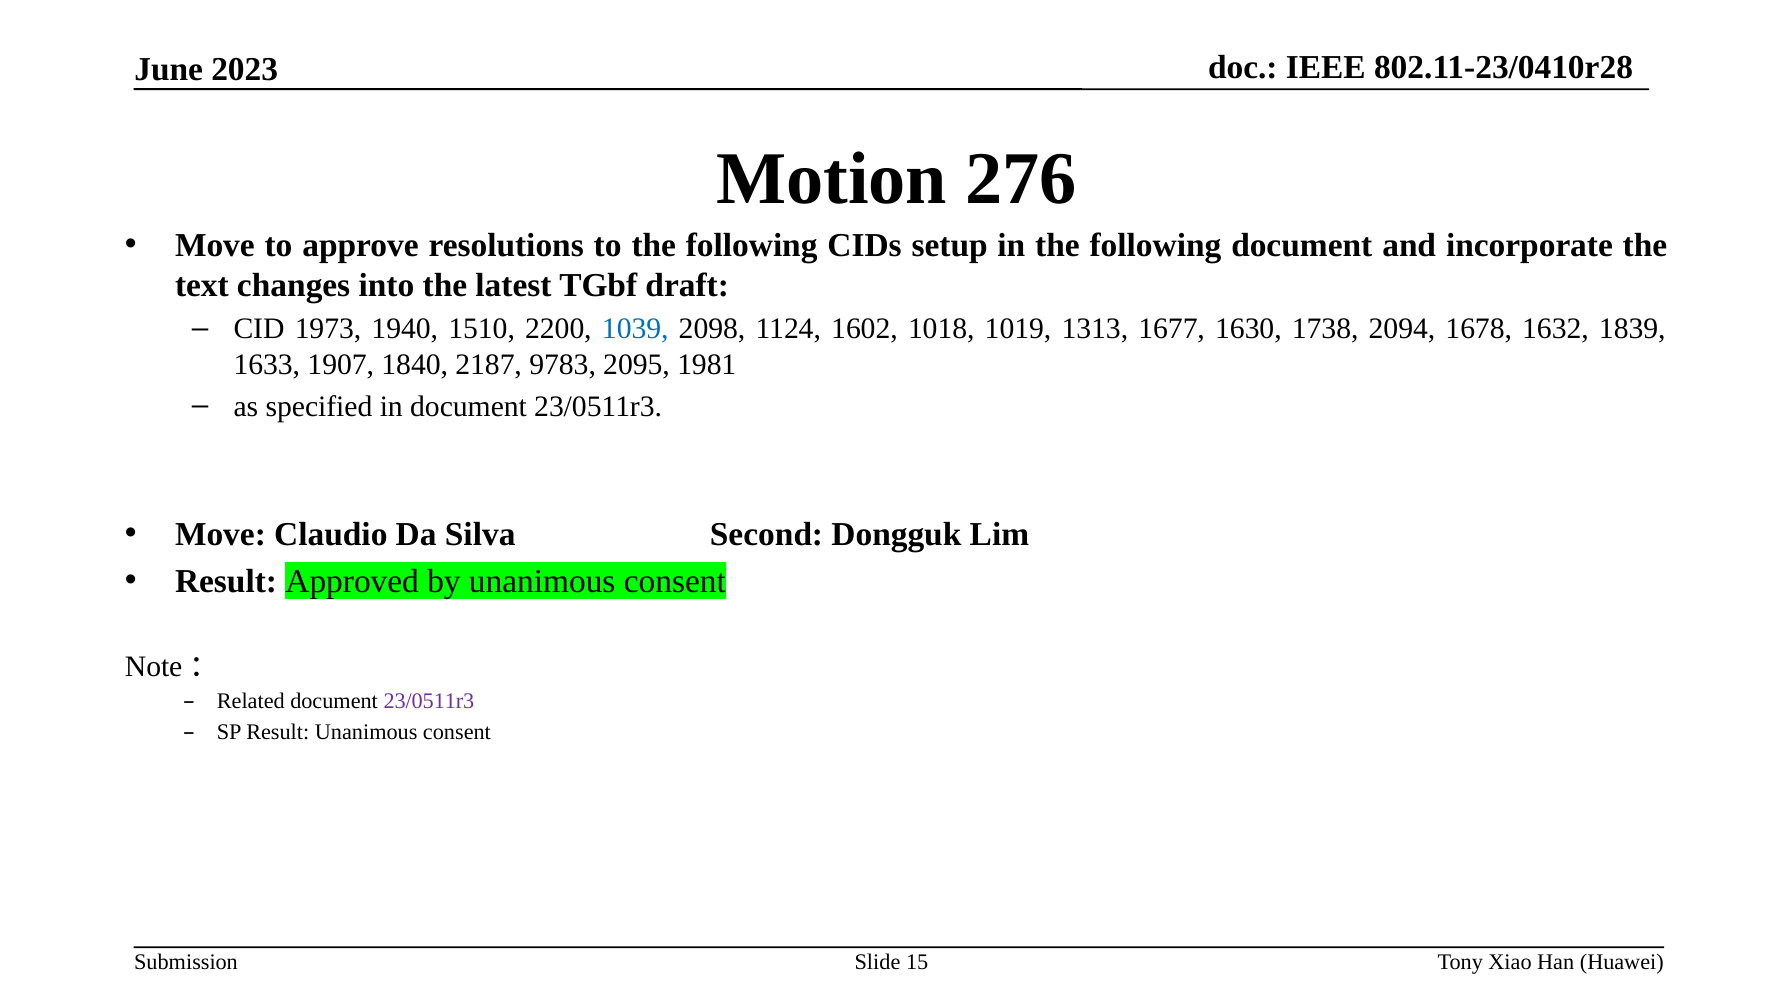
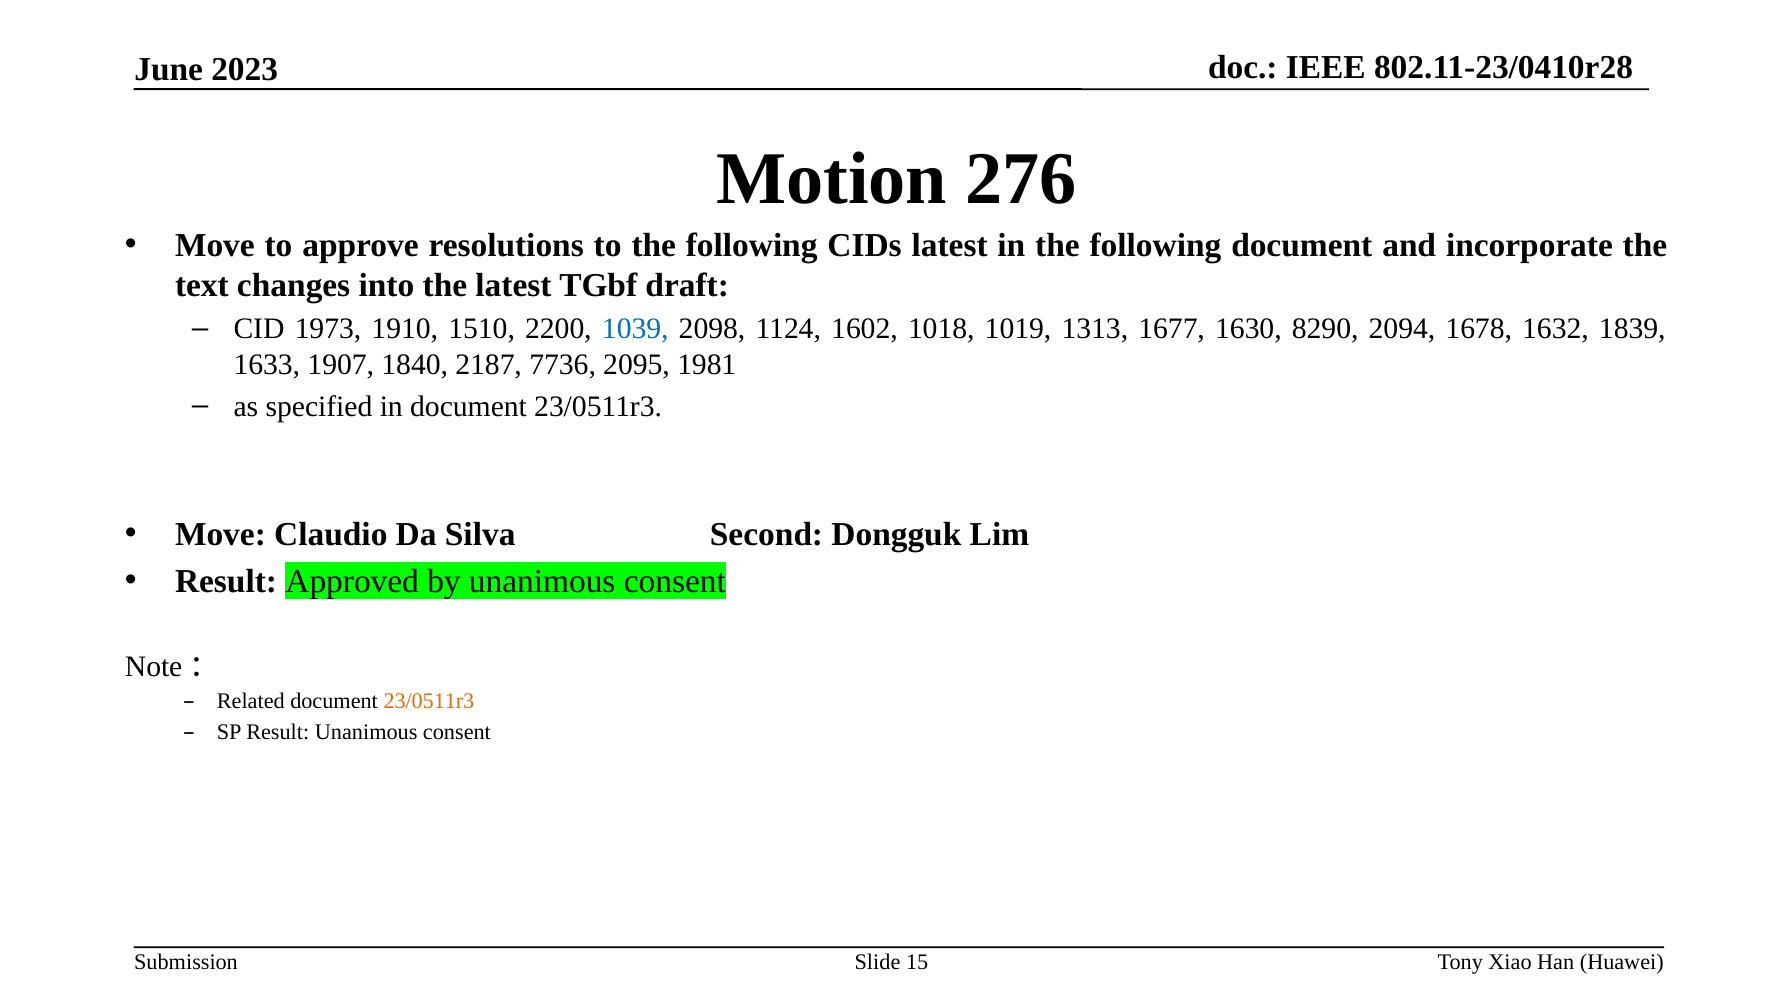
CIDs setup: setup -> latest (950, 245)
1940: 1940 -> 1910 (405, 329)
1738: 1738 -> 8290 (1325, 329)
9783: 9783 -> 7736 (563, 365)
23/0511r3 colour: purple -> orange (429, 701)
